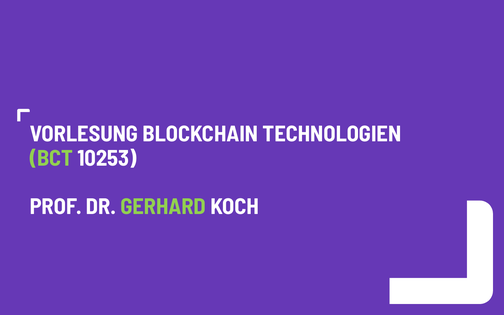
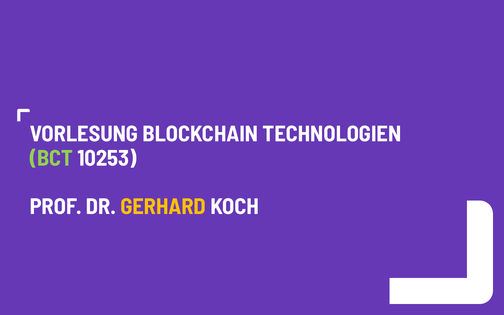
GERHARD colour: light green -> yellow (163, 207)
